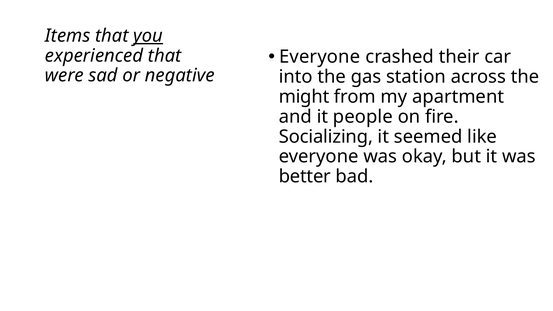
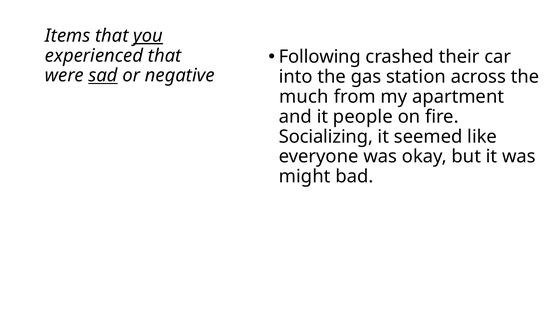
Everyone: Everyone -> Following (320, 57)
sad underline: none -> present (103, 76)
might: might -> much (304, 97)
better: better -> might (305, 176)
